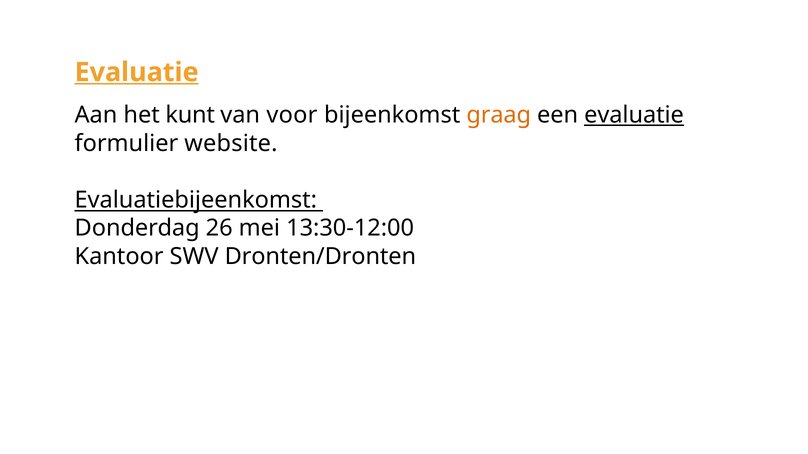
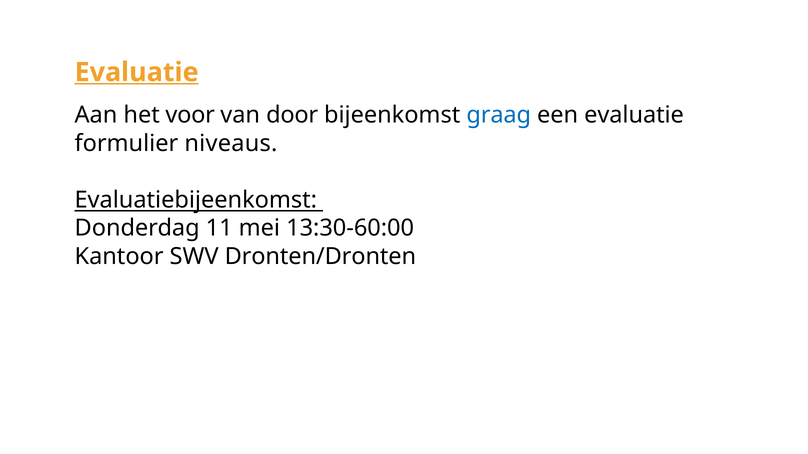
kunt: kunt -> voor (190, 115)
voor: voor -> door (292, 115)
graag colour: orange -> blue (499, 115)
evaluatie underline: present -> none (634, 115)
website: website -> niveaus (231, 144)
26: 26 -> 11 (219, 228)
13:30-12:00: 13:30-12:00 -> 13:30-60:00 (350, 228)
